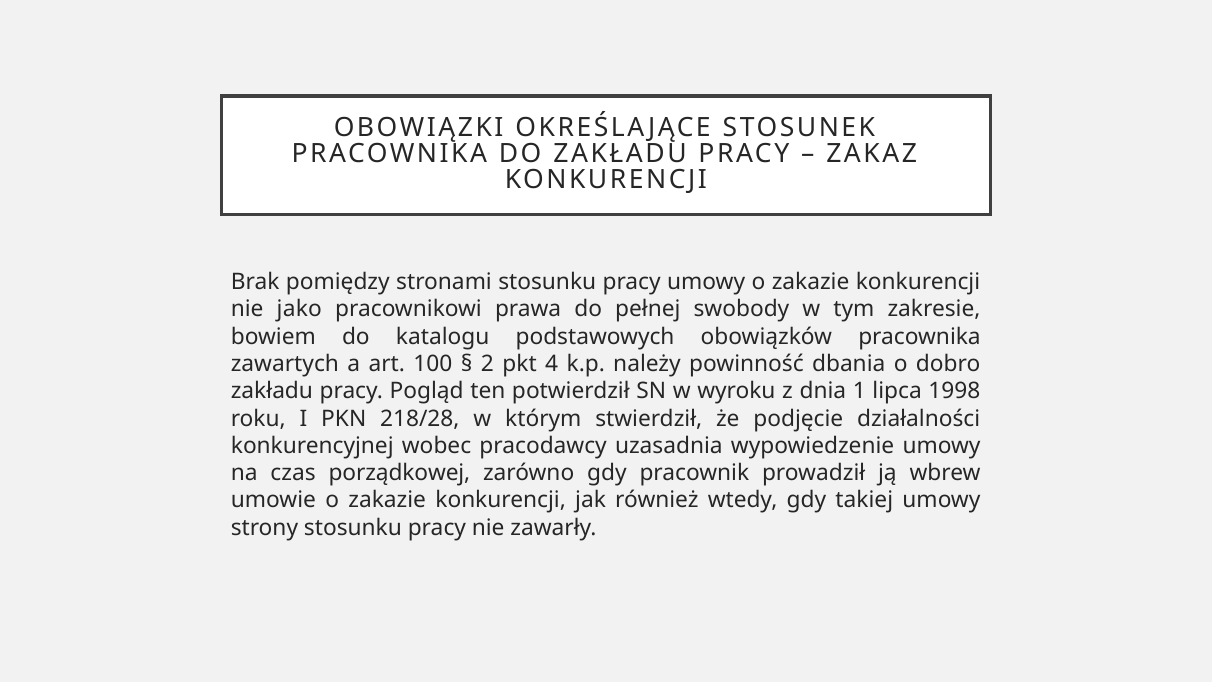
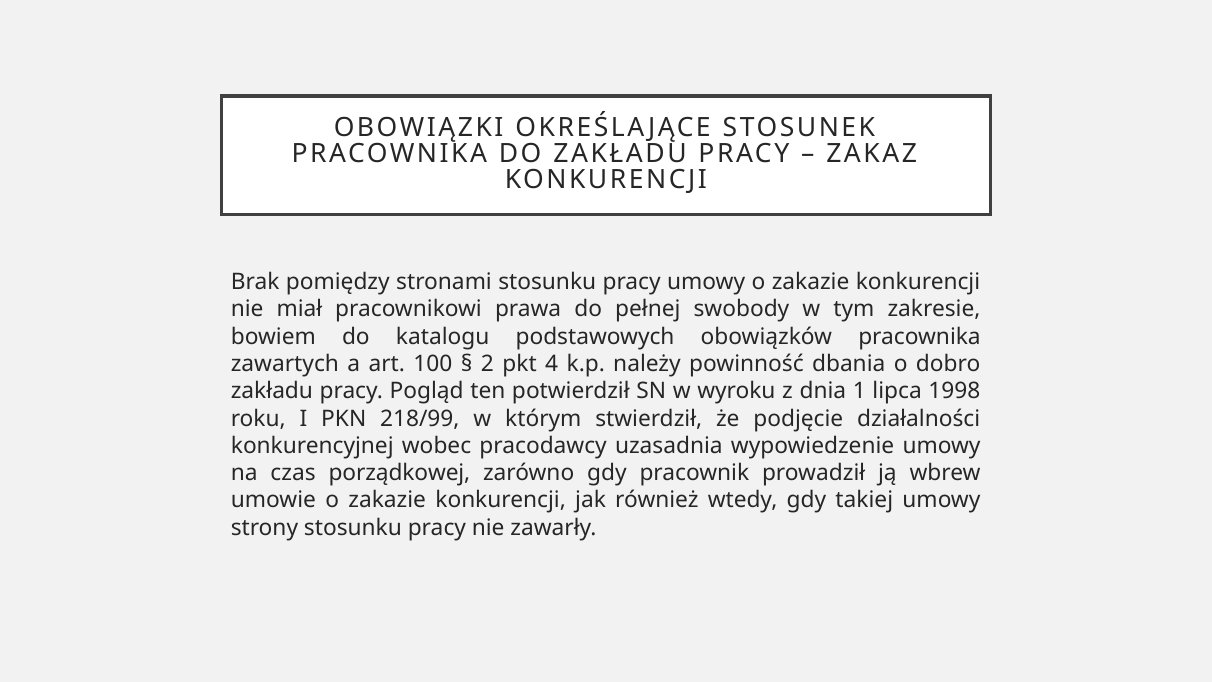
jako: jako -> miał (299, 309)
218/28: 218/28 -> 218/99 (420, 418)
